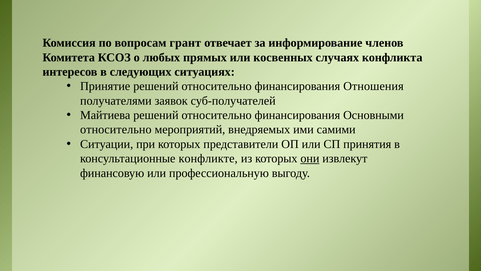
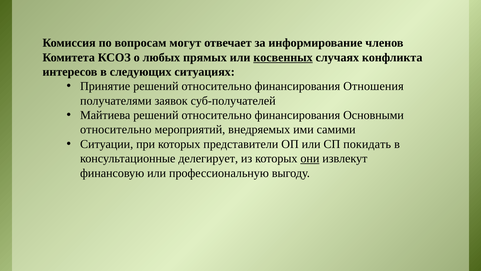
грант: грант -> могут (185, 43)
косвенных underline: none -> present (283, 57)
принятия: принятия -> покидать (367, 144)
конфликте: конфликте -> делегирует (208, 158)
